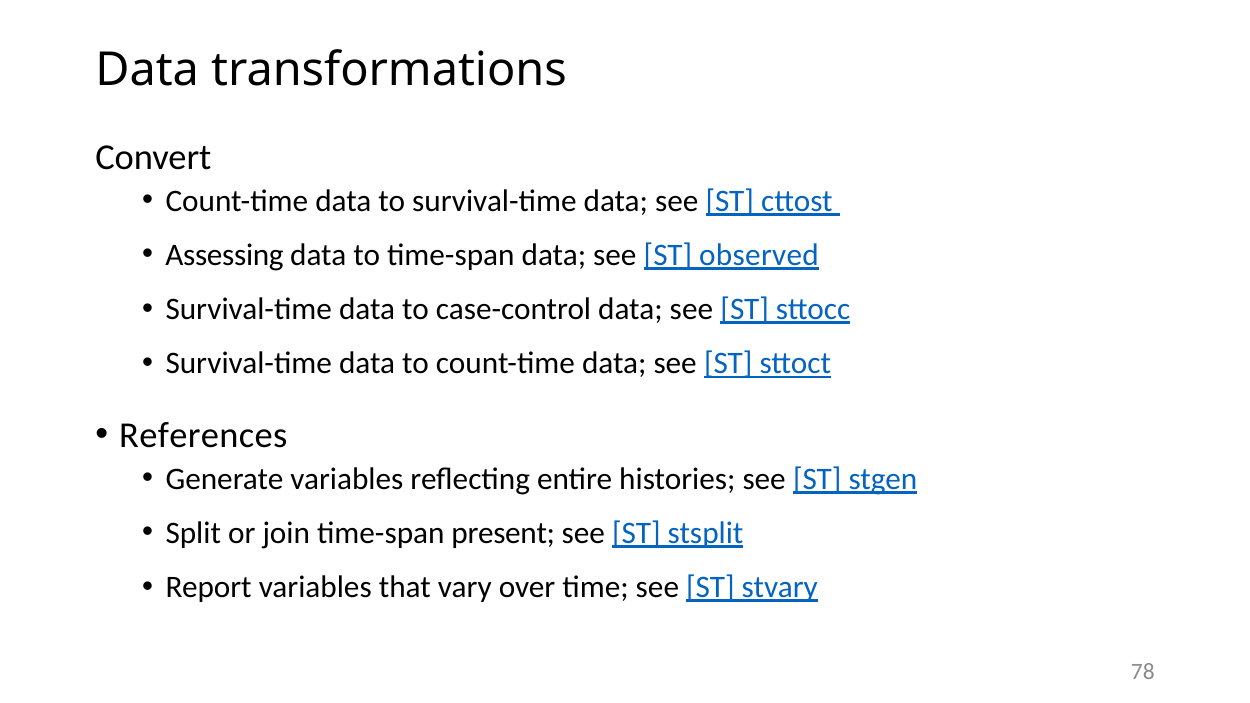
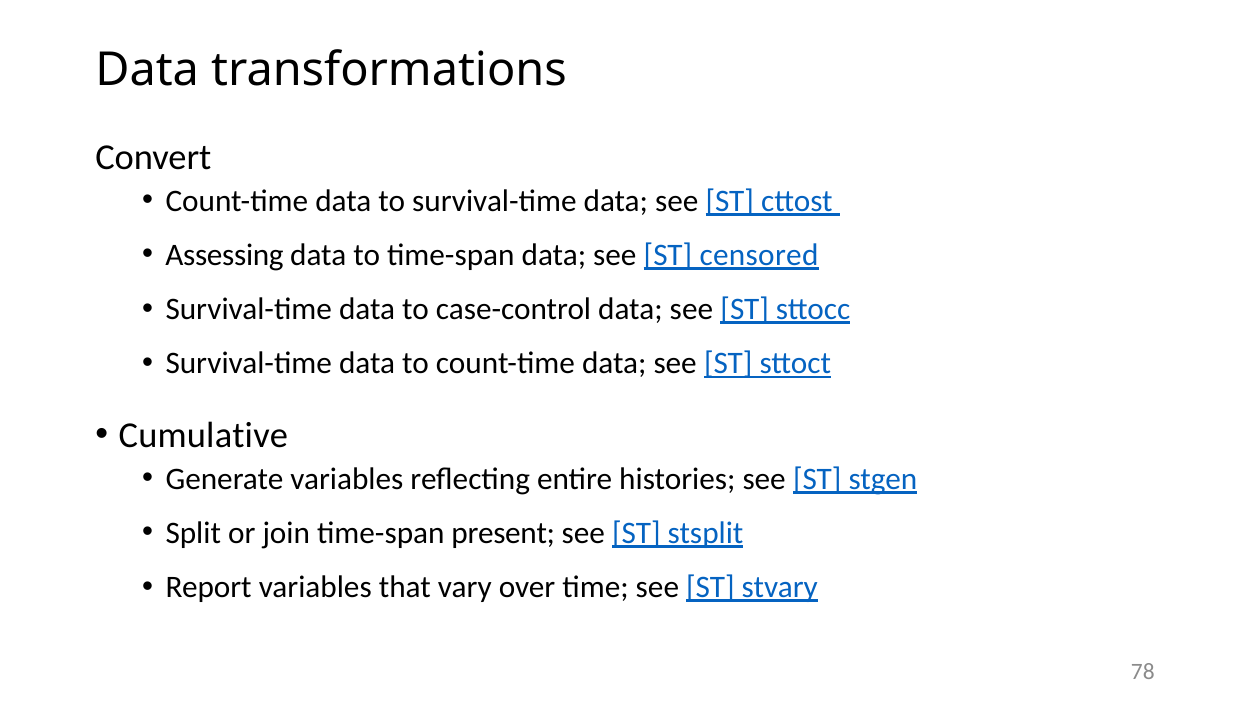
observed: observed -> censored (759, 255)
References: References -> Cumulative (203, 435)
